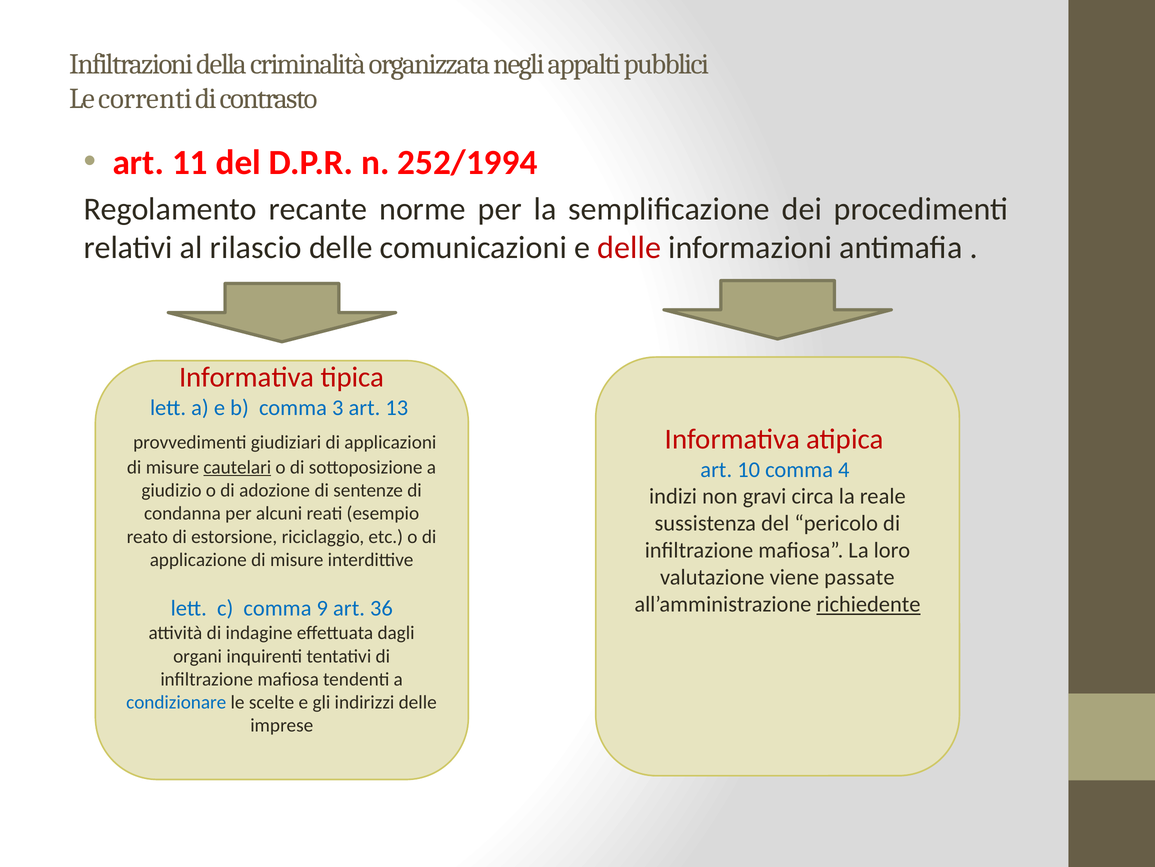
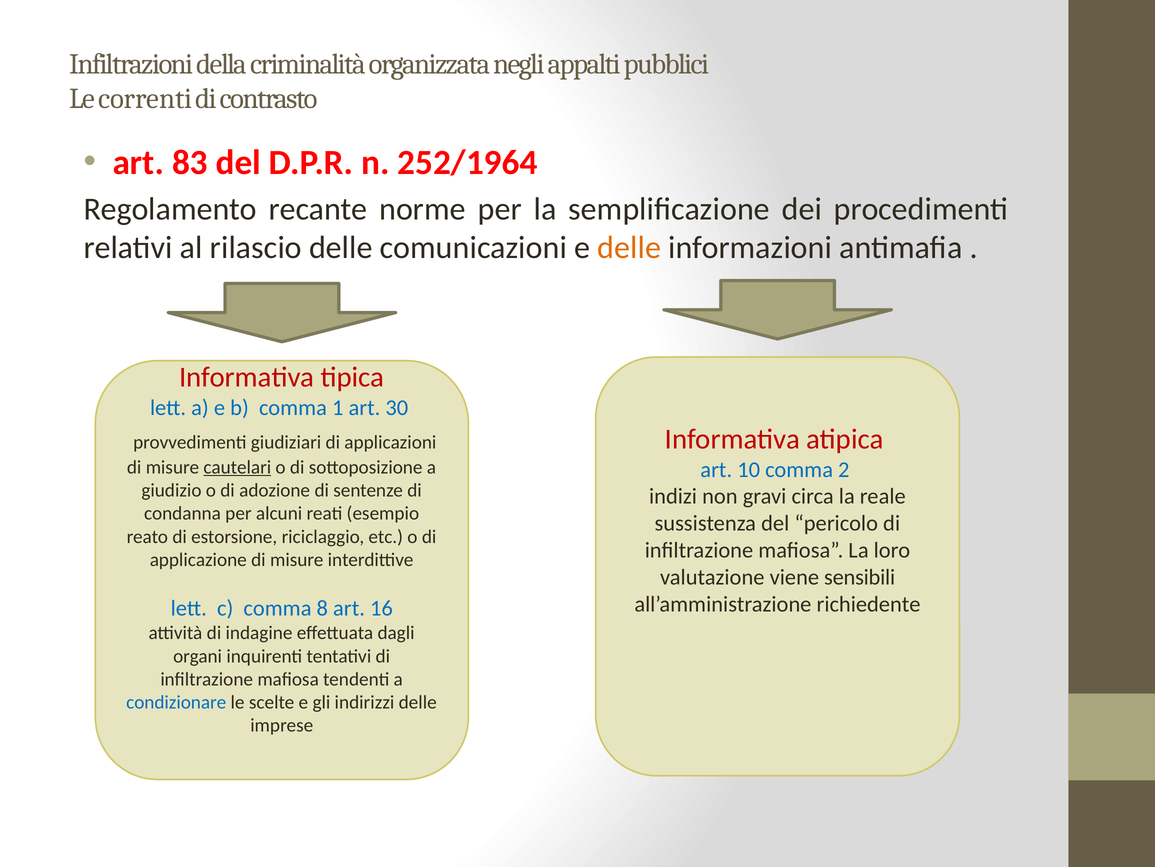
11: 11 -> 83 (190, 162)
252/1994: 252/1994 -> 252/1964 (467, 162)
delle colour: red -> orange (629, 248)
3: 3 -> 1 (338, 407)
13: 13 -> 30 (397, 407)
4: 4 -> 2 (844, 469)
passate: passate -> sensibili (860, 577)
richiedente underline: present -> none (869, 604)
9: 9 -> 8 (322, 608)
36: 36 -> 16 (381, 608)
